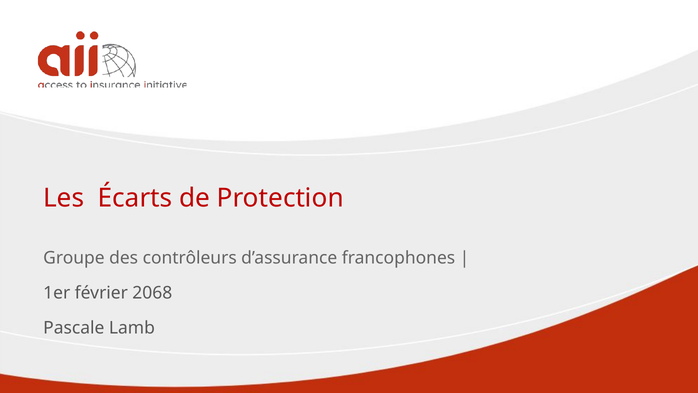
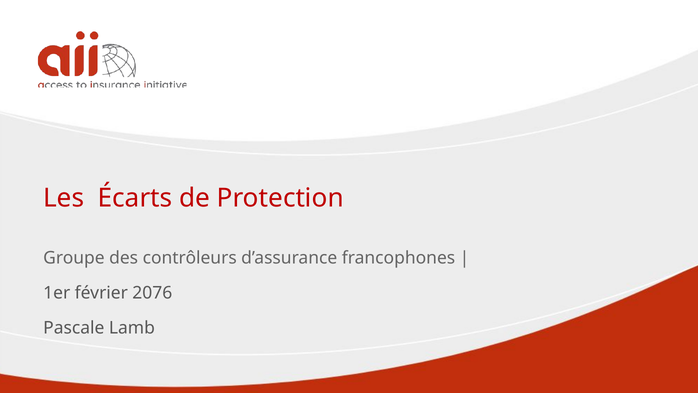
2068: 2068 -> 2076 (152, 293)
